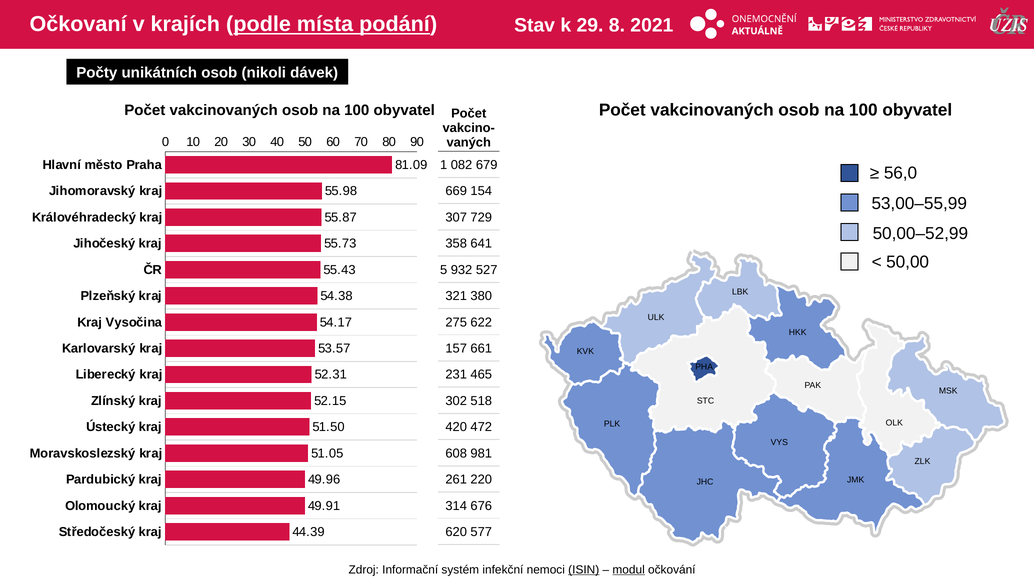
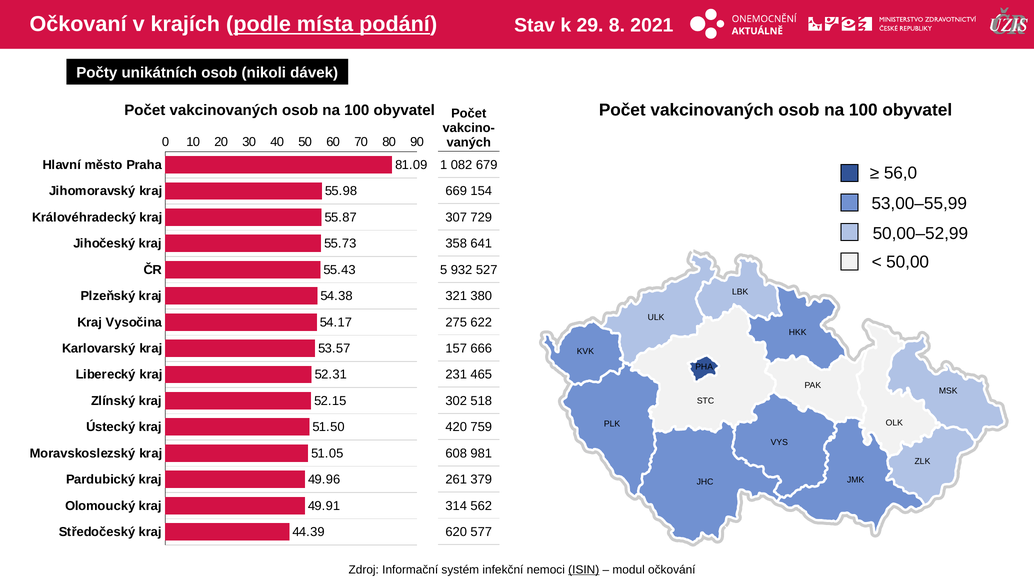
661: 661 -> 666 (481, 348)
472: 472 -> 759 (481, 427)
220: 220 -> 379 (481, 479)
676: 676 -> 562 (481, 505)
modul underline: present -> none (629, 569)
